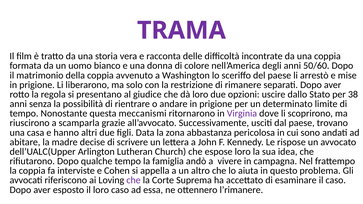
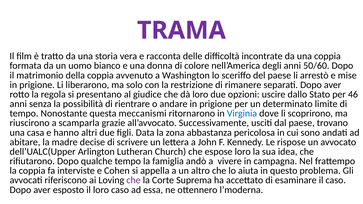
38: 38 -> 46 (353, 94)
Virginia colour: purple -> blue (242, 114)
l’rimanere: l’rimanere -> l’moderna (241, 190)
